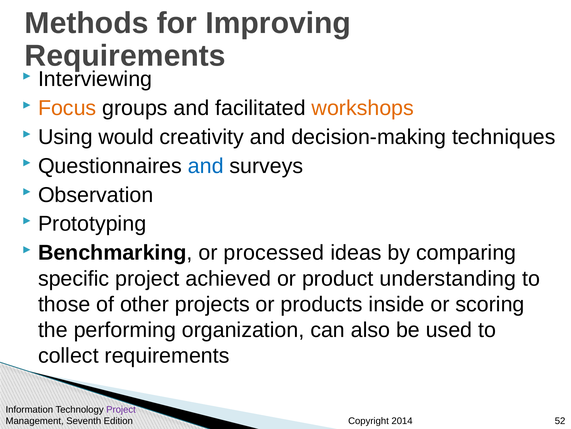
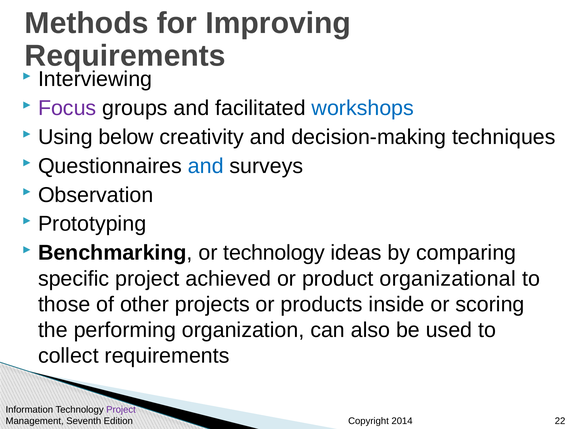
Focus colour: orange -> purple (67, 108)
workshops colour: orange -> blue (363, 108)
would: would -> below (126, 137)
or processed: processed -> technology (274, 252)
understanding: understanding -> organizational (448, 278)
52: 52 -> 22 (560, 420)
